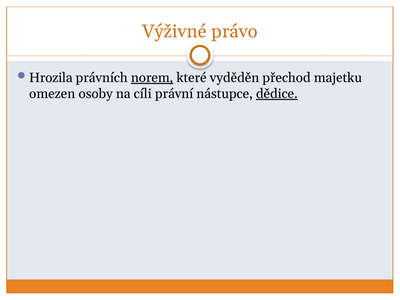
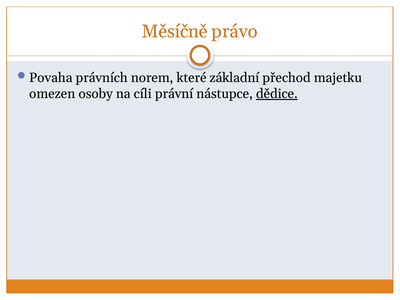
Výživné: Výživné -> Měsíčně (175, 31)
Hrozila: Hrozila -> Povaha (51, 78)
norem underline: present -> none (152, 78)
vyděděn: vyděděn -> základní (235, 78)
